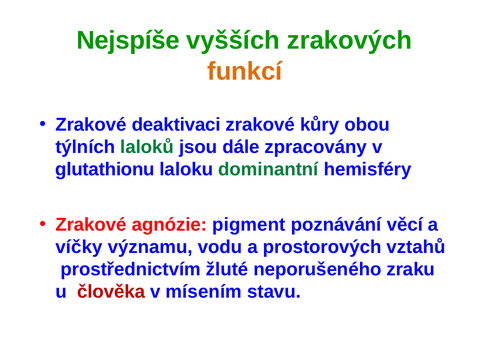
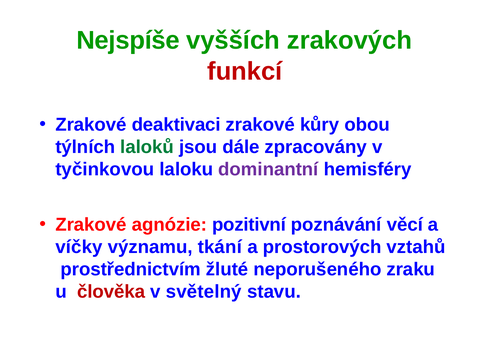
funkcí colour: orange -> red (245, 71)
glutathionu: glutathionu -> tyčinkovou (105, 169)
dominantní colour: green -> purple (268, 169)
pigment: pigment -> pozitivní (249, 224)
vodu: vodu -> tkání (220, 247)
mísením: mísením -> světelný (204, 291)
